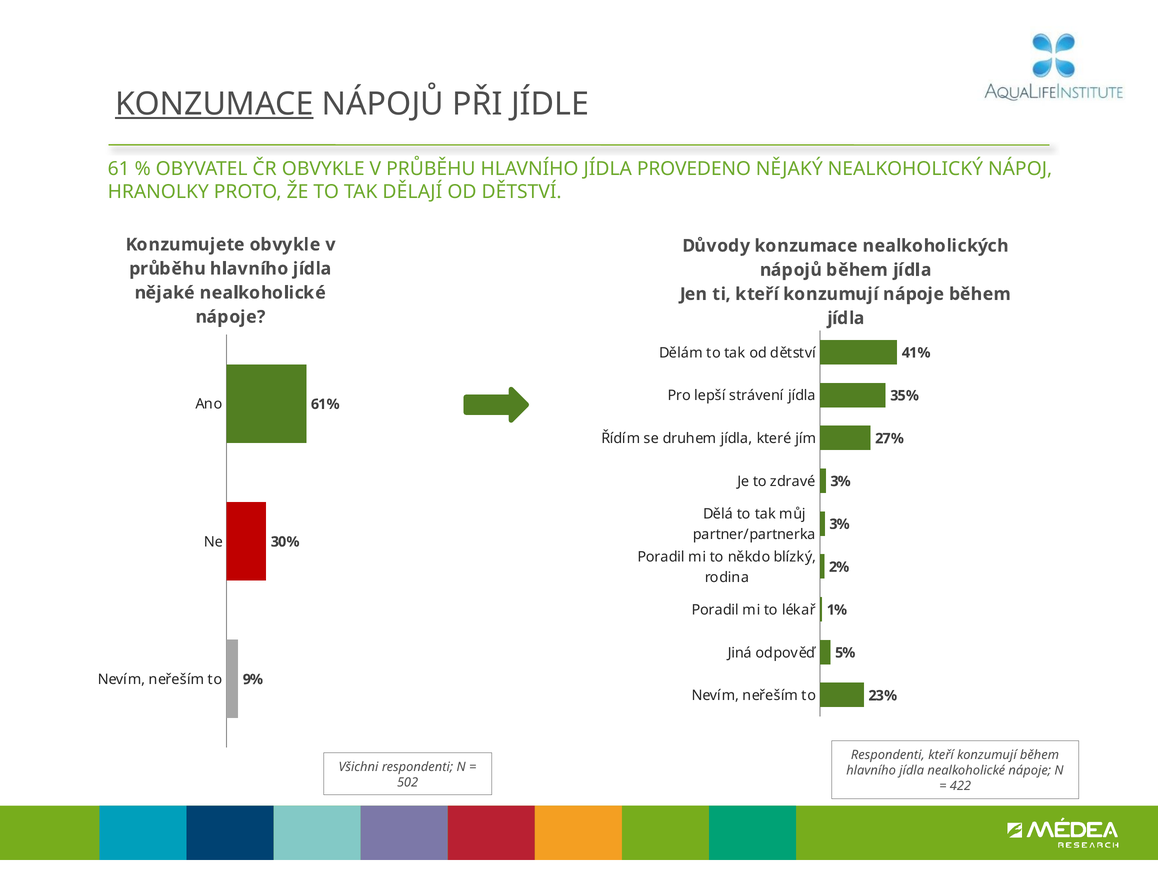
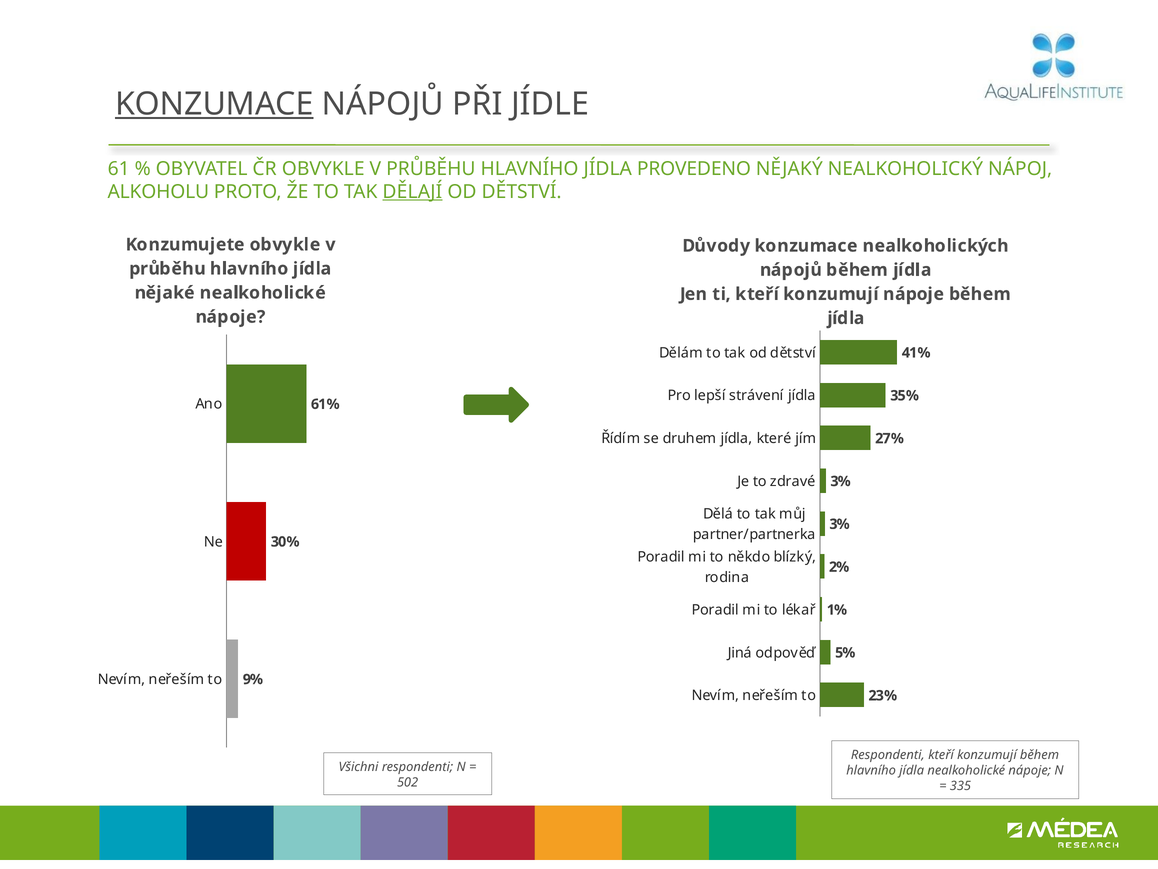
HRANOLKY: HRANOLKY -> ALKOHOLU (158, 192)
DĚLAJÍ underline: none -> present (412, 192)
422: 422 -> 335 (960, 786)
